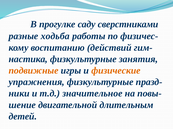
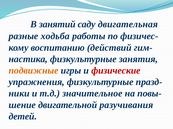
прогулке: прогулке -> занятий (57, 24)
сверстниками: сверстниками -> двигательная (128, 24)
физические colour: orange -> red (116, 71)
длительным: длительным -> разучивания (126, 105)
